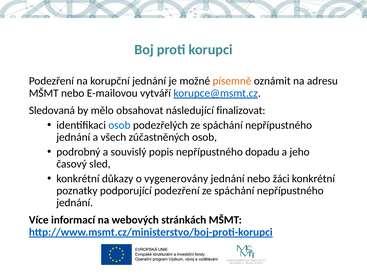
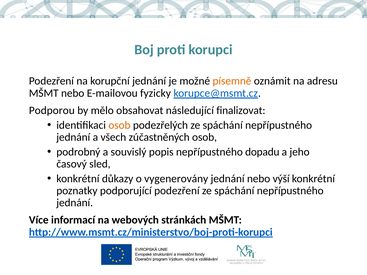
vytváří: vytváří -> fyzicky (156, 93)
Sledovaná: Sledovaná -> Podporou (52, 111)
osob colour: blue -> orange (119, 125)
žáci: žáci -> výší (281, 179)
